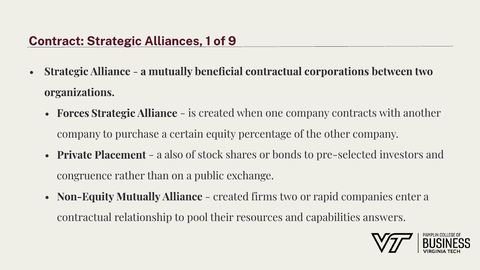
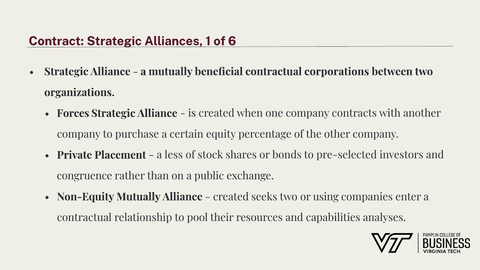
9: 9 -> 6 (232, 41)
also: also -> less (174, 155)
firms: firms -> seeks (264, 197)
rapid: rapid -> using (326, 197)
answers: answers -> analyses (384, 218)
